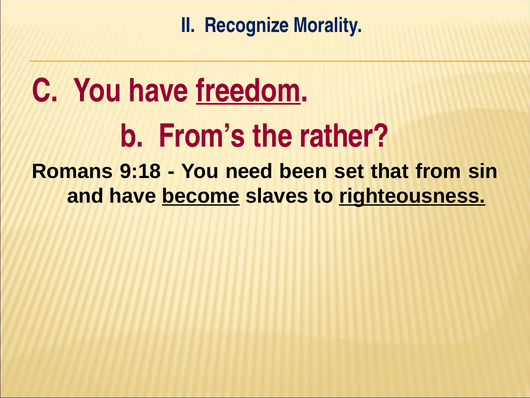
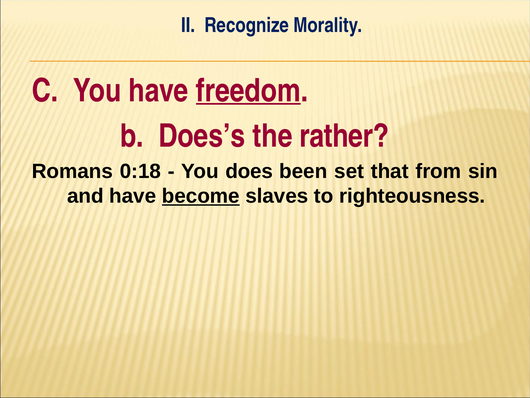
From’s: From’s -> Does’s (202, 136)
9:18: 9:18 -> 0:18 (140, 171)
need: need -> does (249, 171)
righteousness underline: present -> none (412, 196)
